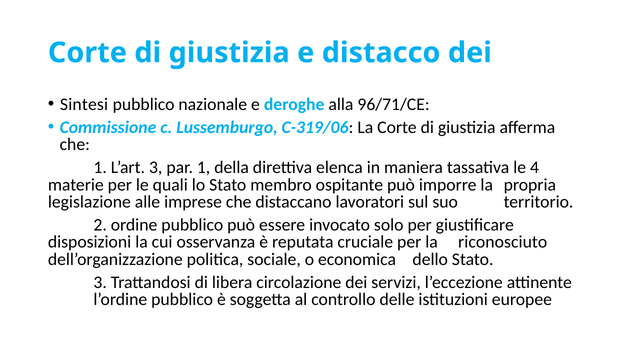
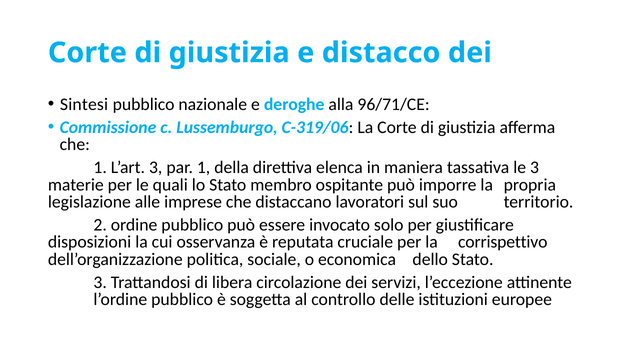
le 4: 4 -> 3 (535, 168)
riconosciuto: riconosciuto -> corrispettivo (503, 242)
